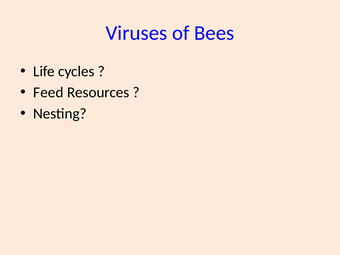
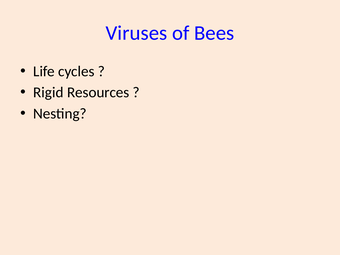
Feed: Feed -> Rigid (48, 92)
